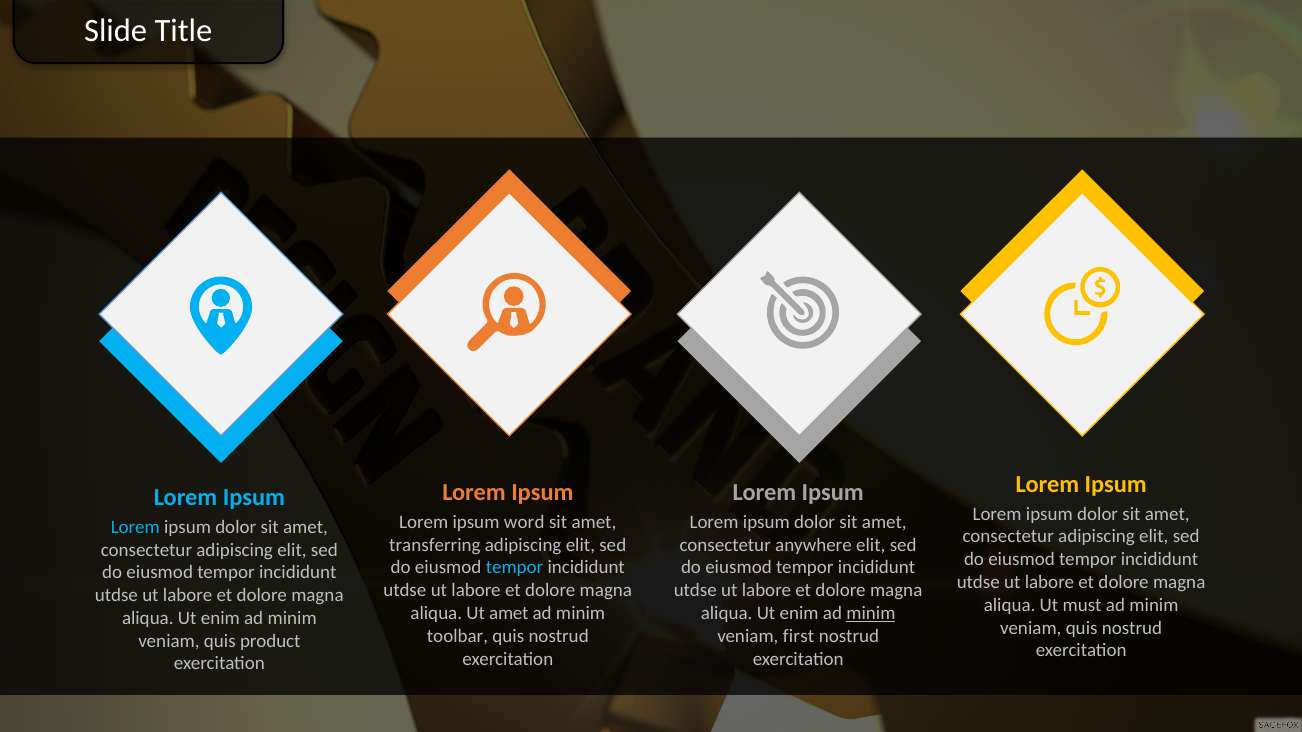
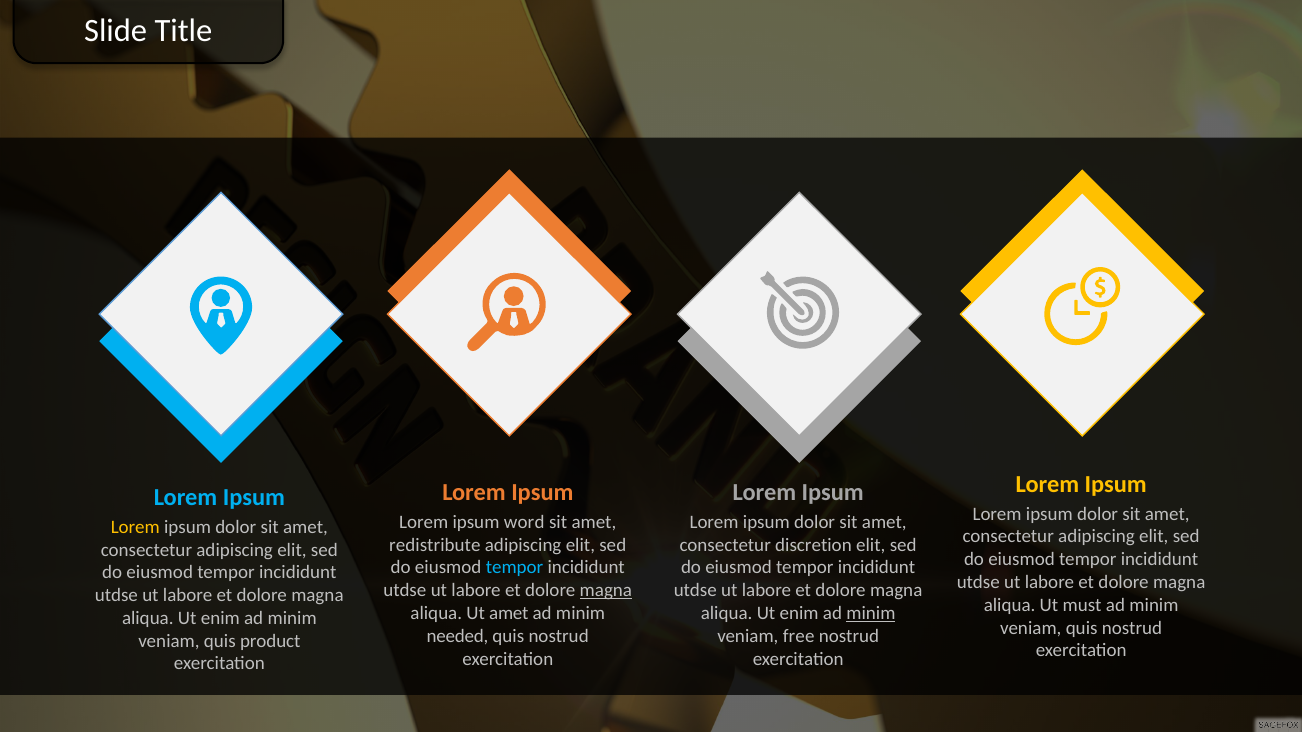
Lorem colour: light blue -> yellow (135, 527)
transferring: transferring -> redistribute (435, 545)
anywhere: anywhere -> discretion (813, 545)
magna underline: none -> present (606, 591)
toolbar: toolbar -> needed (458, 636)
first: first -> free (799, 636)
